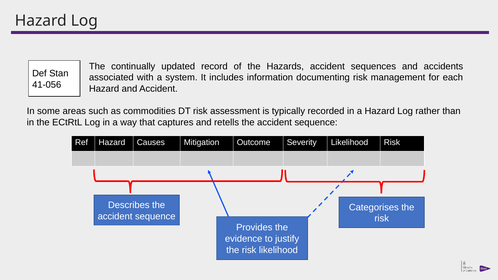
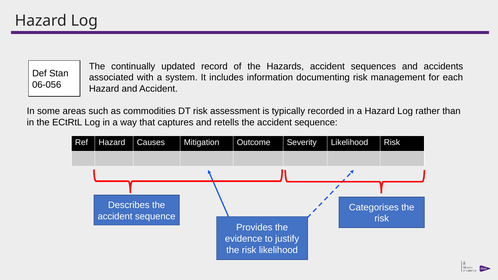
41-056: 41-056 -> 06-056 (47, 85)
